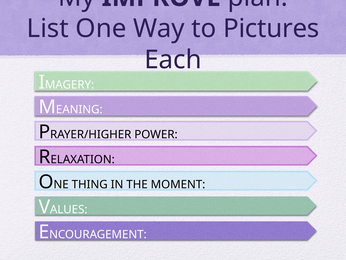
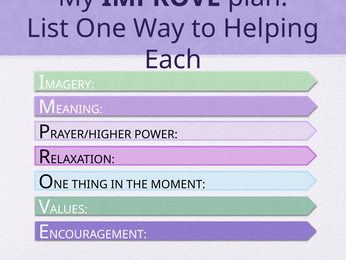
Pictures: Pictures -> Helping (271, 29)
